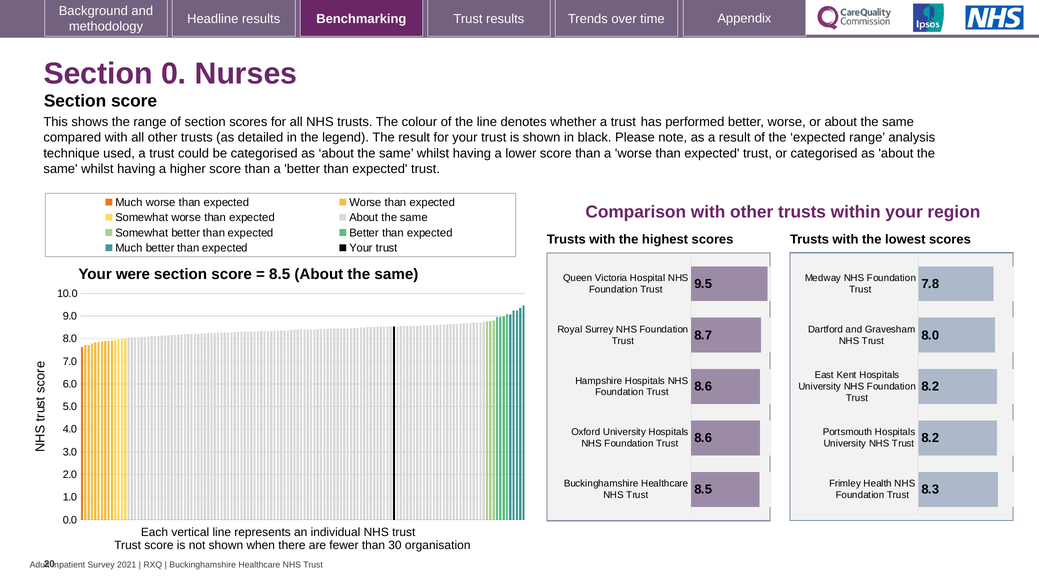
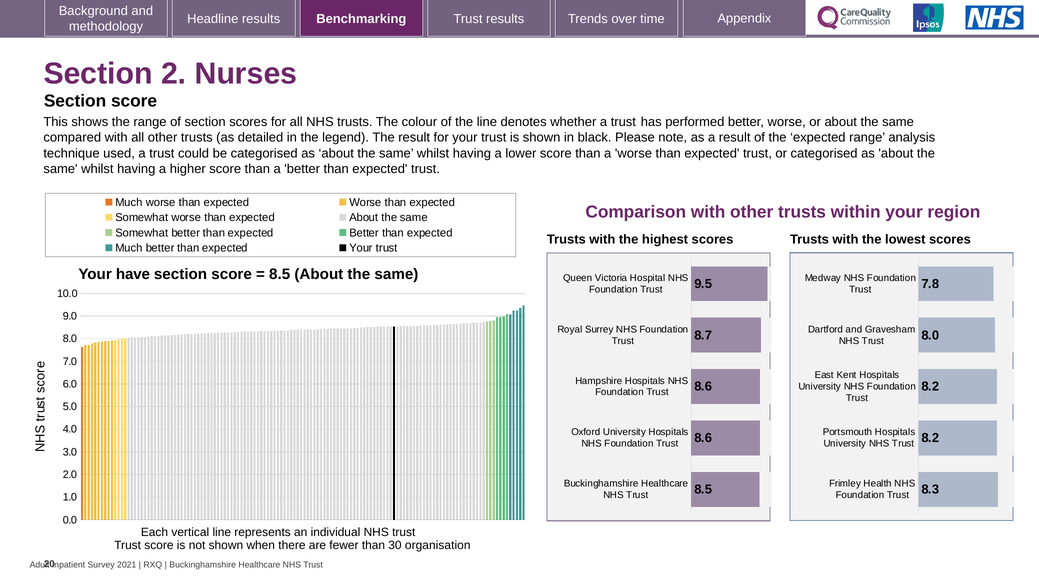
0: 0 -> 2 (174, 73)
were: were -> have (133, 274)
